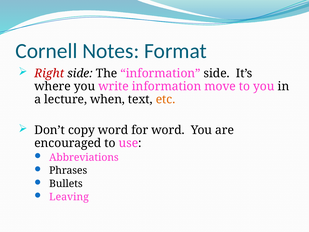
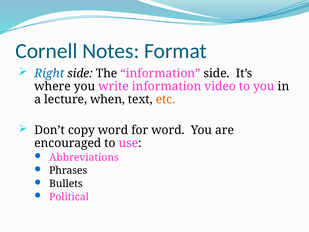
Right colour: red -> blue (49, 73)
move: move -> video (220, 86)
Leaving: Leaving -> Political (69, 197)
